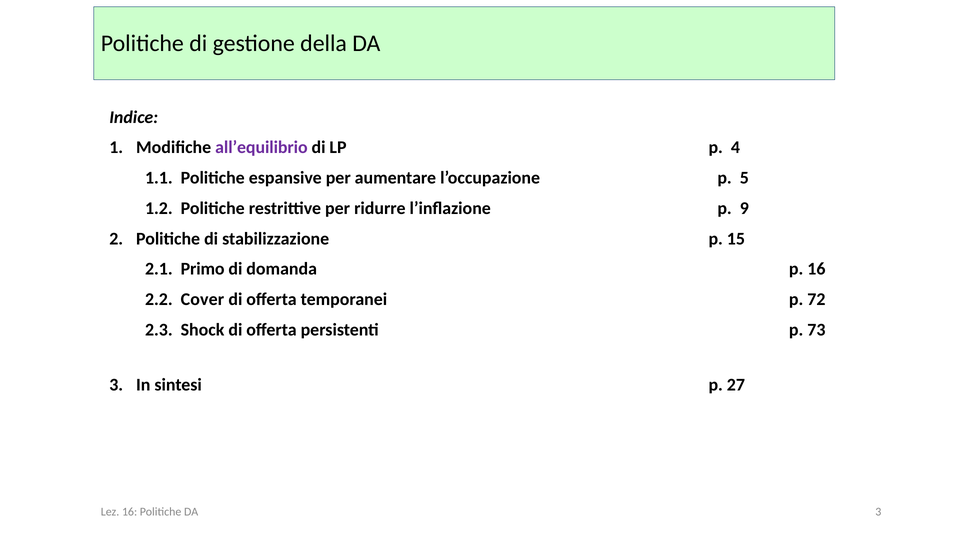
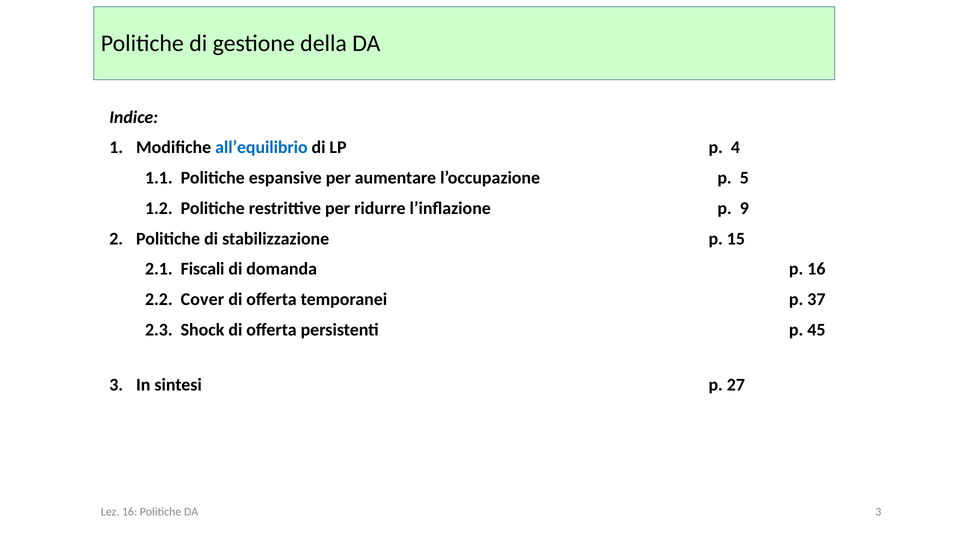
all’equilibrio colour: purple -> blue (261, 148)
Primo: Primo -> Fiscali (203, 269)
72: 72 -> 37 (816, 300)
73: 73 -> 45 (816, 330)
